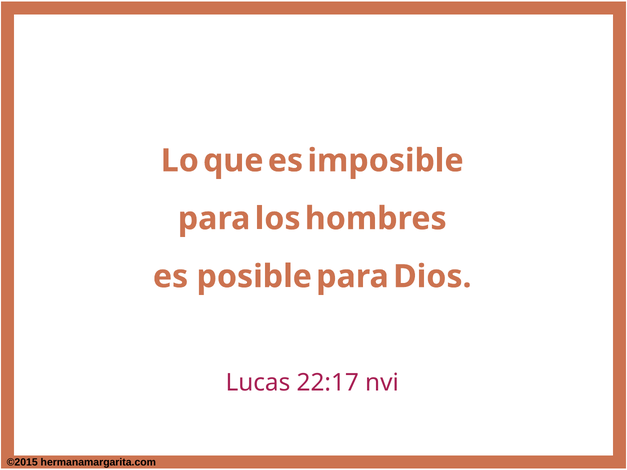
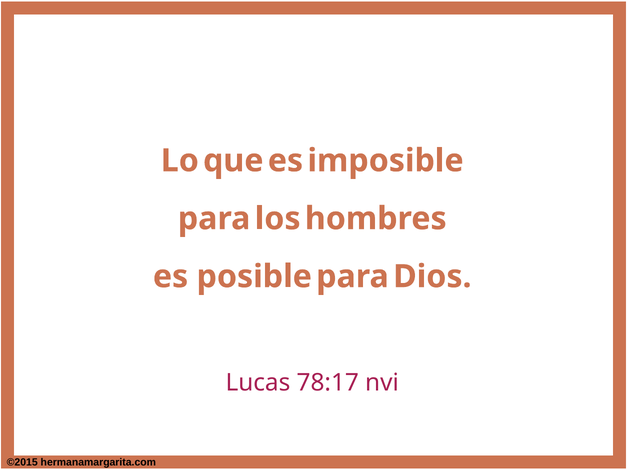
22:17: 22:17 -> 78:17 (328, 383)
